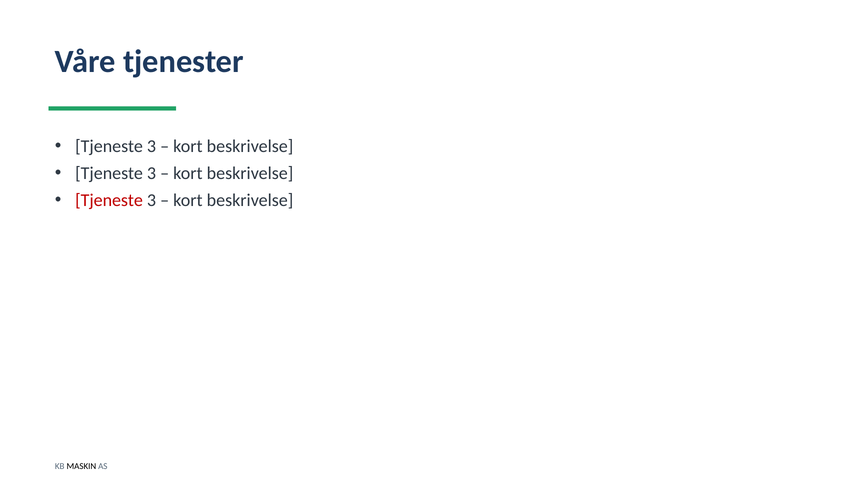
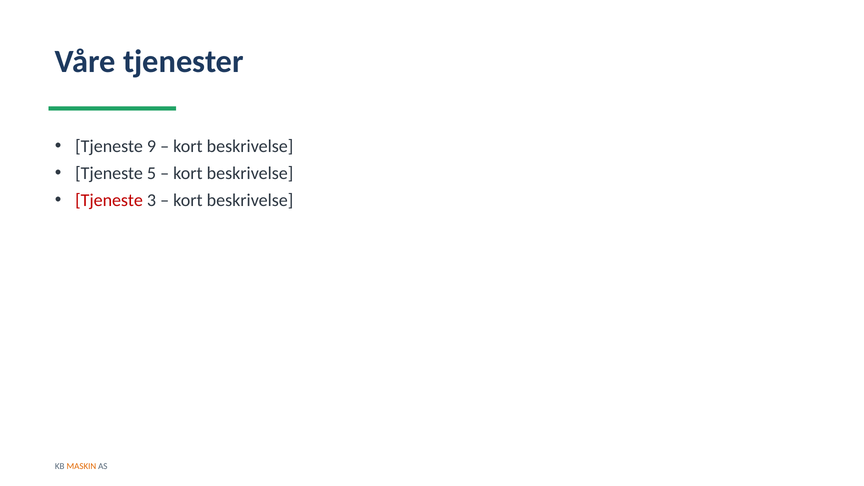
3: 3 -> 9 (151, 146)
3: 3 -> 5 (151, 173)
MASKIN colour: black -> orange (81, 466)
